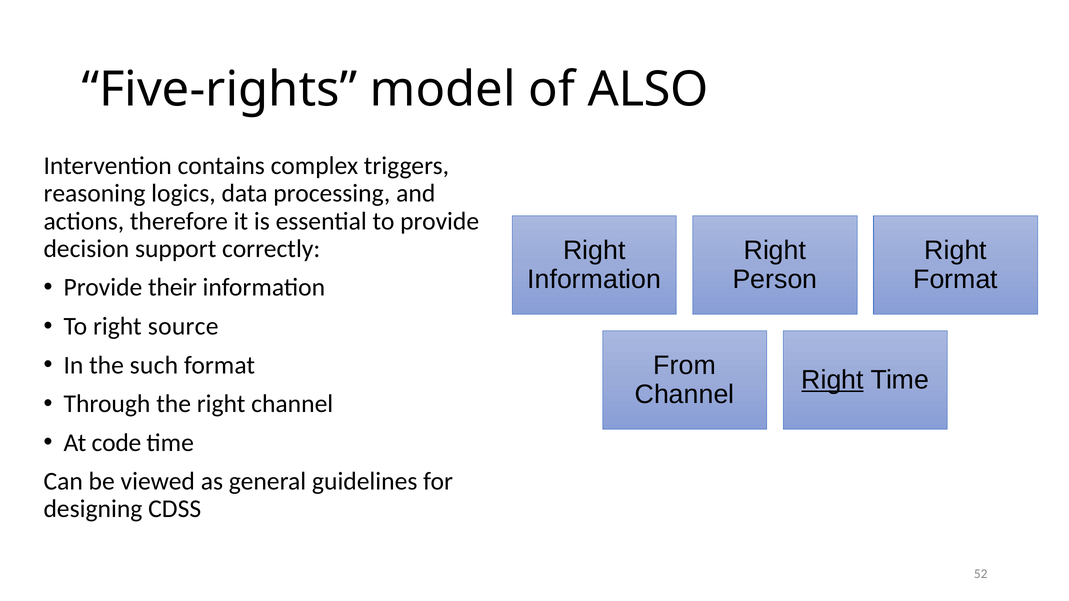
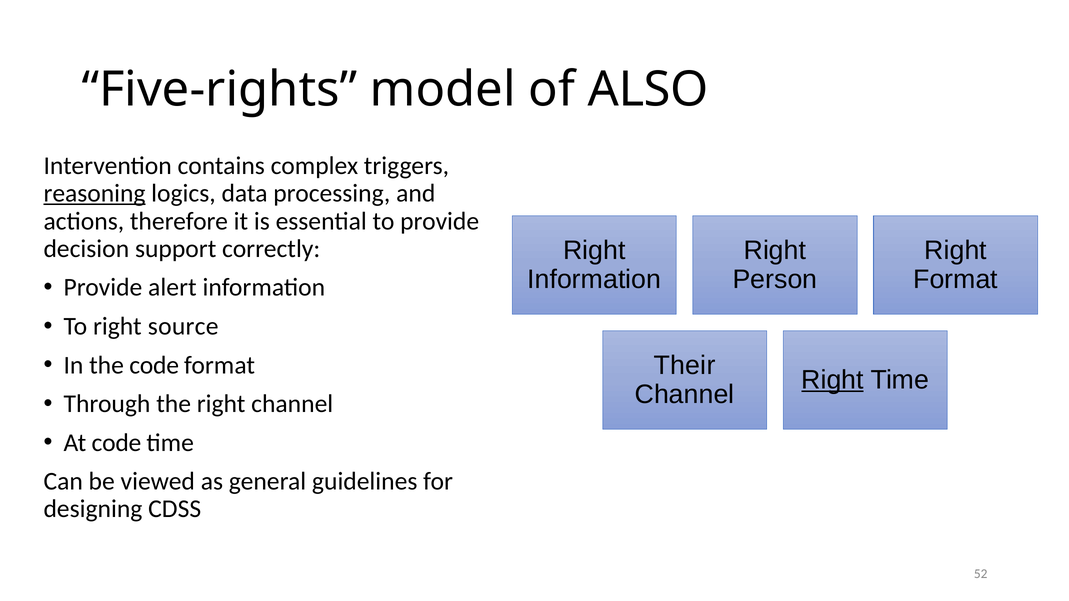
reasoning underline: none -> present (94, 194)
their: their -> alert (172, 288)
the such: such -> code (154, 365)
From: From -> Their (685, 366)
